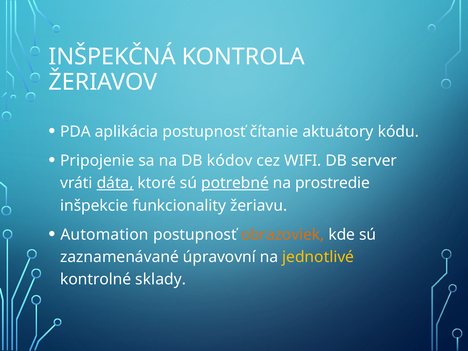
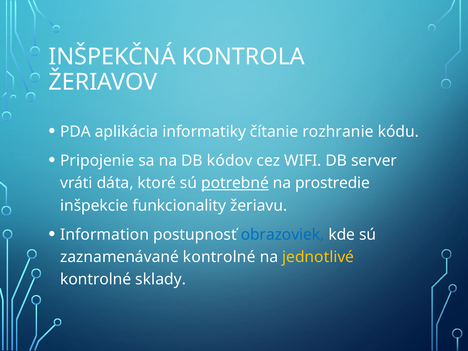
aplikácia postupnosť: postupnosť -> informatiky (204, 132)
aktuátory: aktuátory -> rozhranie (338, 132)
dáta underline: present -> none (115, 183)
Automation: Automation -> Information (105, 235)
obrazoviek colour: orange -> blue (283, 235)
zaznamenávané úpravovní: úpravovní -> kontrolné (219, 257)
